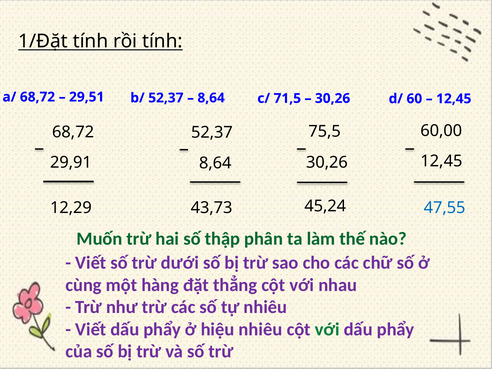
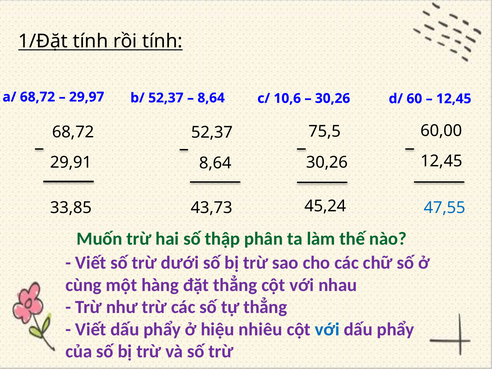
29,51: 29,51 -> 29,97 (87, 97)
71,5: 71,5 -> 10,6 (287, 98)
12,29: 12,29 -> 33,85 (71, 208)
tự nhiêu: nhiêu -> thẳng (265, 307)
với colour: green -> blue (327, 329)
